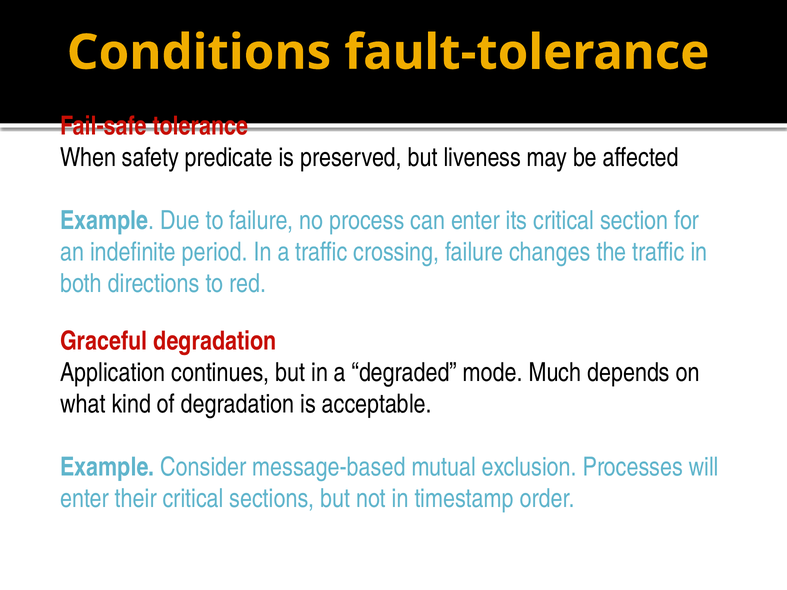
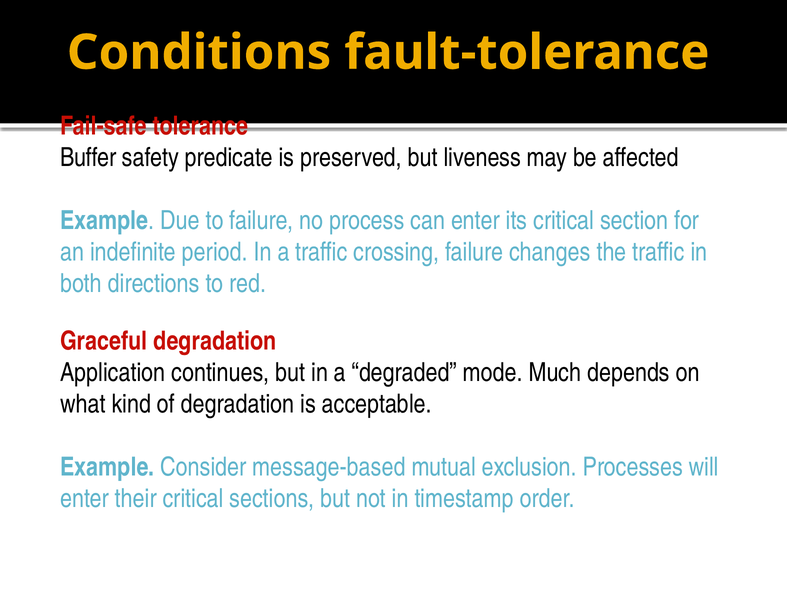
When: When -> Buffer (88, 158)
